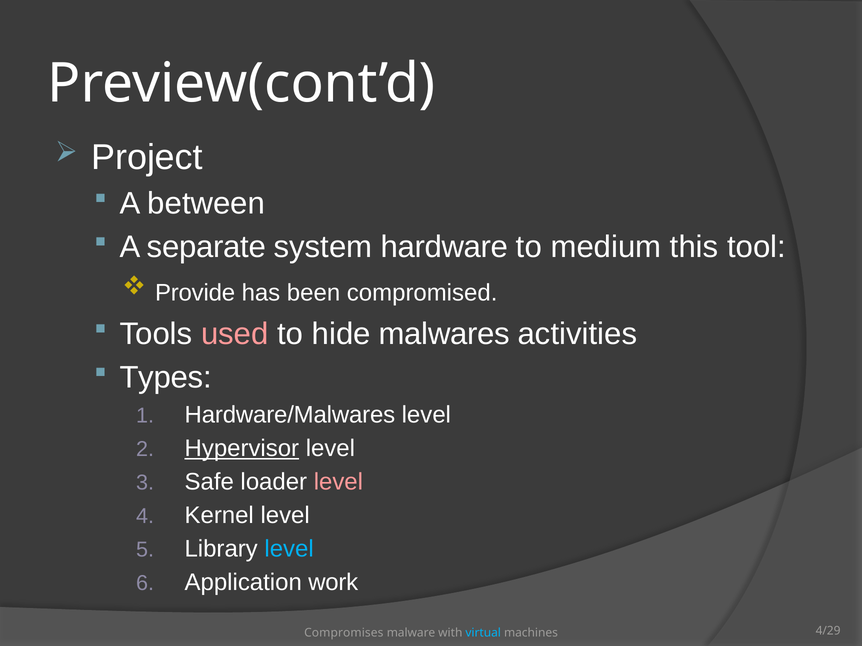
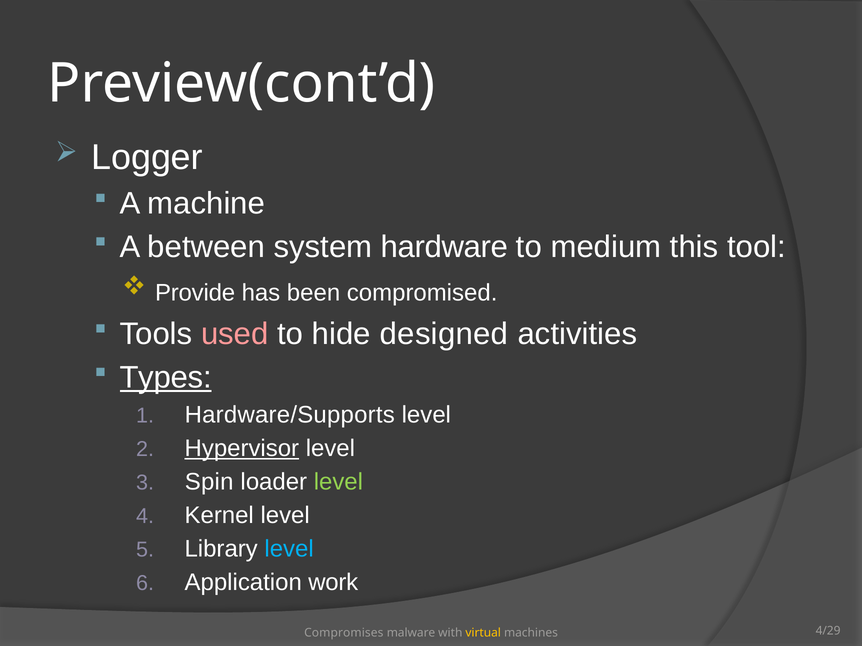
Project: Project -> Logger (147, 158)
between: between -> machine (206, 204)
separate: separate -> between (206, 247)
malwares: malwares -> designed (444, 334)
Types underline: none -> present (166, 378)
Hardware/Malwares: Hardware/Malwares -> Hardware/Supports (290, 415)
Safe: Safe -> Spin (209, 482)
level colour: pink -> light green (338, 482)
virtual colour: light blue -> yellow (483, 633)
